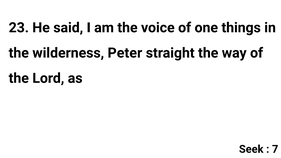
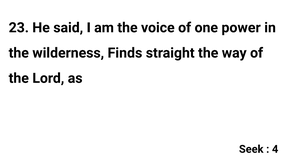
things: things -> power (241, 28)
Peter: Peter -> Finds (125, 53)
7: 7 -> 4 (275, 149)
